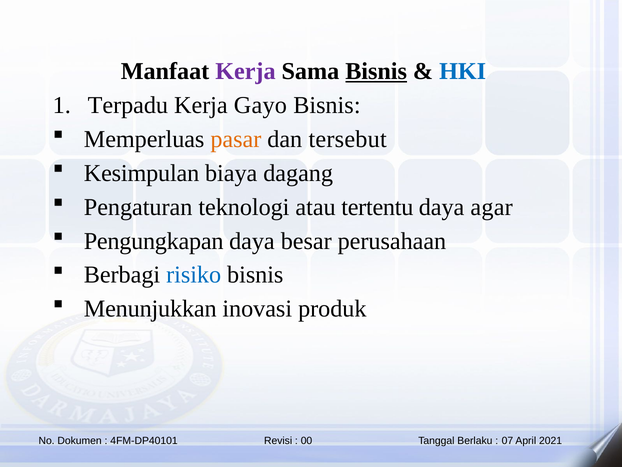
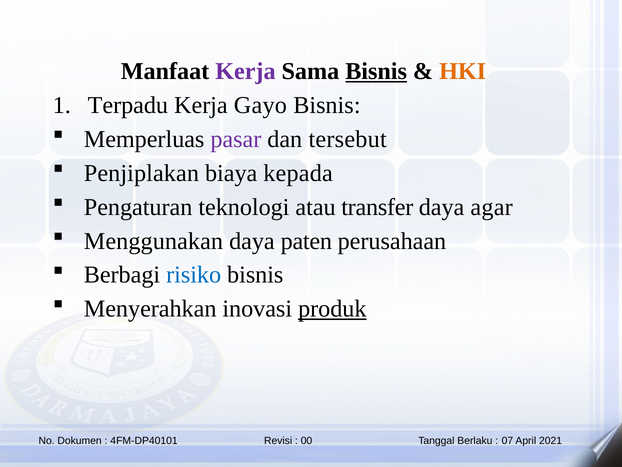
HKI colour: blue -> orange (463, 71)
pasar colour: orange -> purple (236, 139)
Kesimpulan: Kesimpulan -> Penjiplakan (141, 173)
dagang: dagang -> kepada (298, 173)
tertentu: tertentu -> transfer (377, 207)
Pengungkapan: Pengungkapan -> Menggunakan (153, 241)
besar: besar -> paten (306, 241)
Menunjukkan: Menunjukkan -> Menyerahkan (150, 309)
produk underline: none -> present (332, 309)
